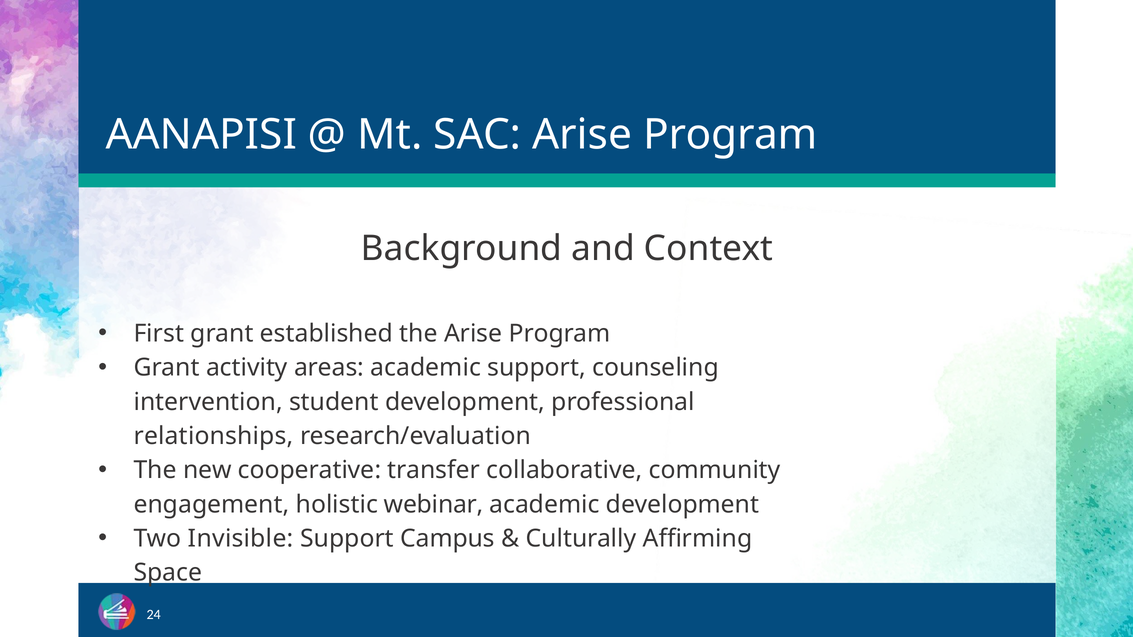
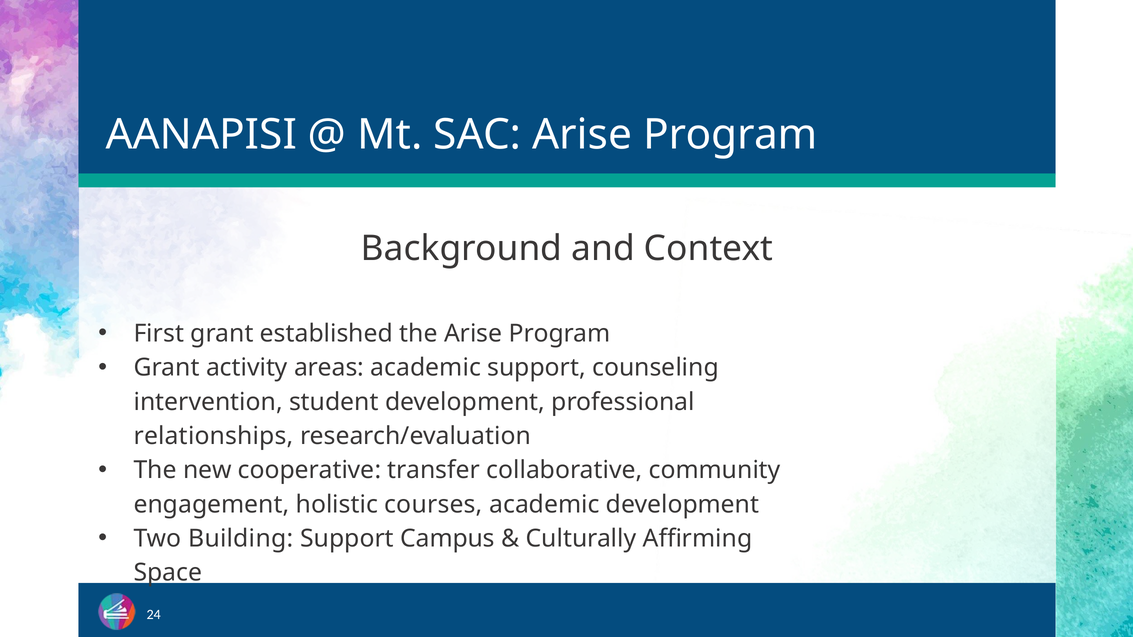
webinar: webinar -> courses (433, 505)
Invisible: Invisible -> Building (241, 539)
